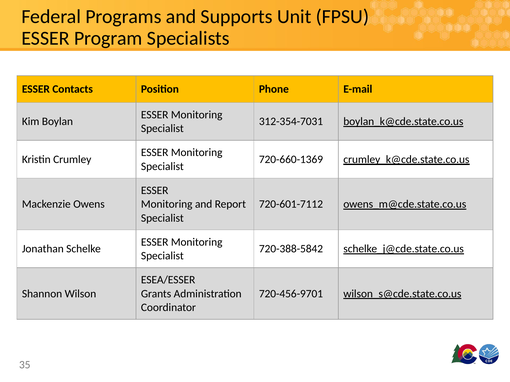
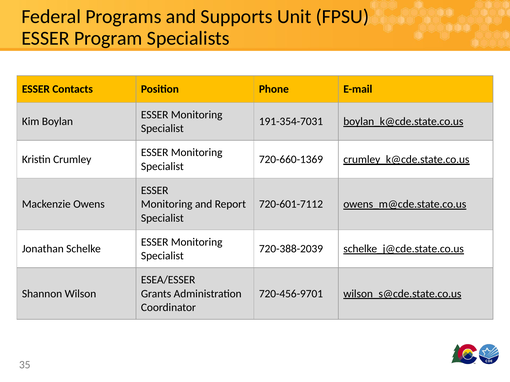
312-354-7031: 312-354-7031 -> 191-354-7031 (291, 122)
720-388-5842: 720-388-5842 -> 720-388-2039 (291, 249)
